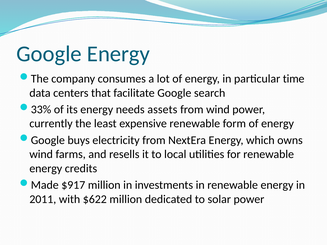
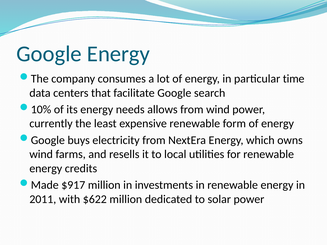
33%: 33% -> 10% (41, 110)
assets: assets -> allows (162, 110)
